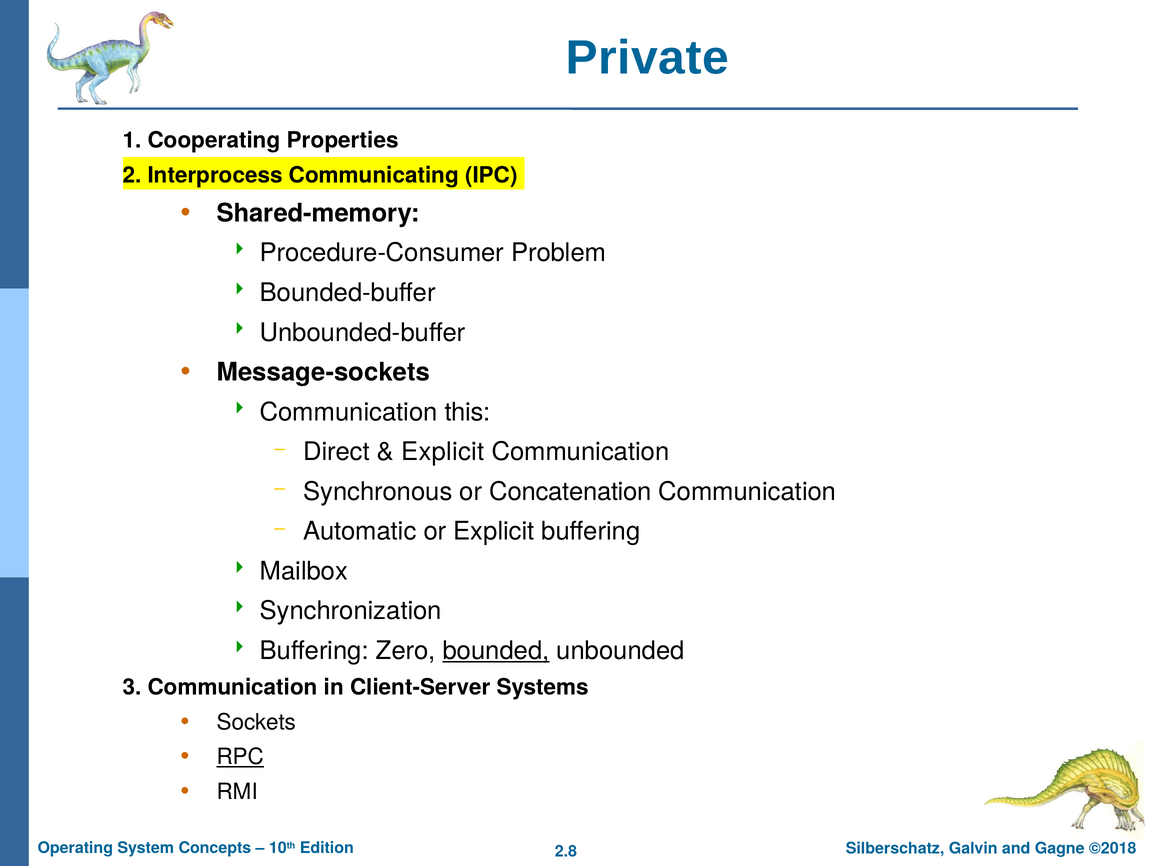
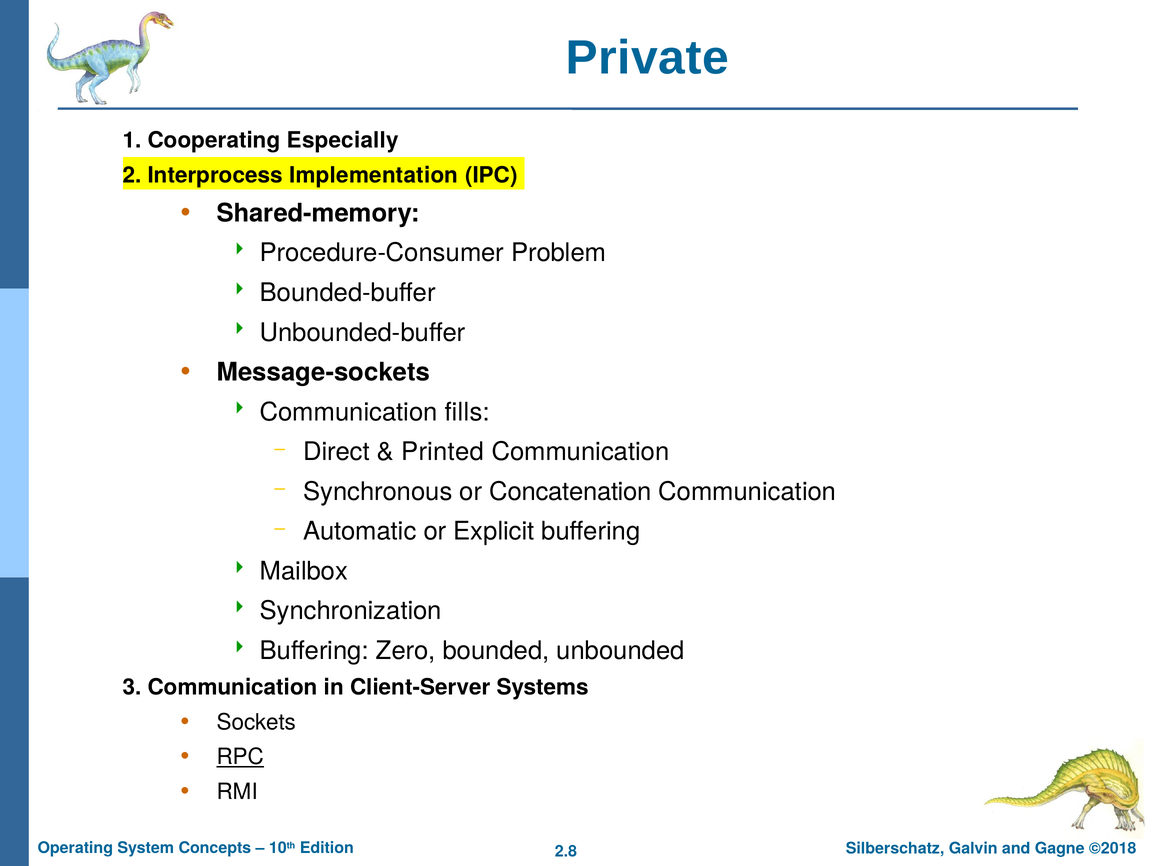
Properties: Properties -> Especially (343, 140)
Communicating: Communicating -> Implementation (374, 175)
this: this -> fills (467, 412)
Explicit: Explicit -> Printed (443, 452)
bounded underline: present -> none (496, 651)
